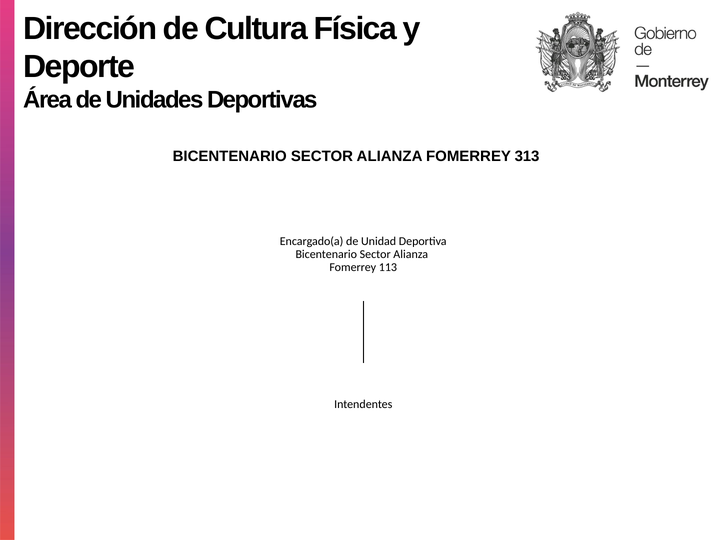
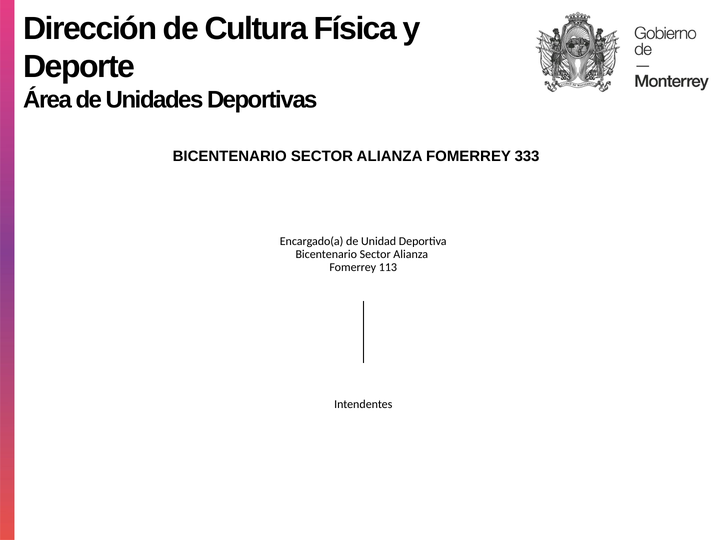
313: 313 -> 333 (527, 156)
